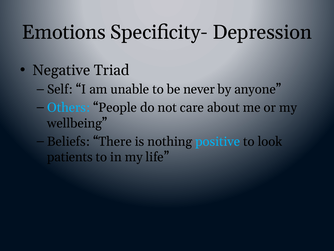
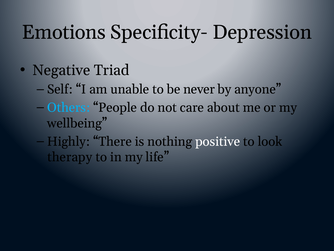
Beliefs: Beliefs -> Highly (69, 141)
positive colour: light blue -> white (218, 141)
patients: patients -> therapy (70, 157)
